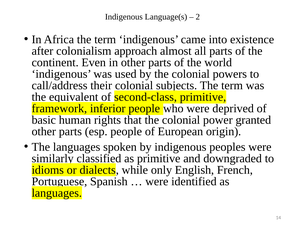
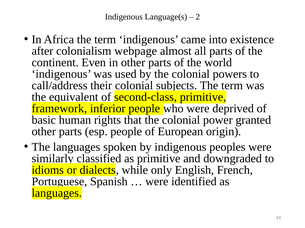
approach: approach -> webpage (136, 51)
